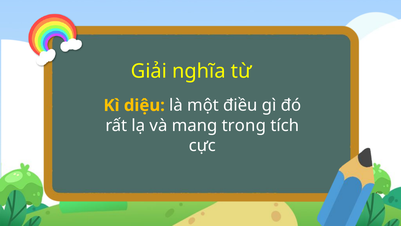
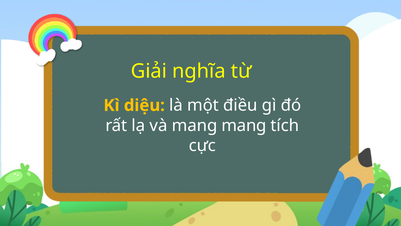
mang trong: trong -> mang (244, 125)
